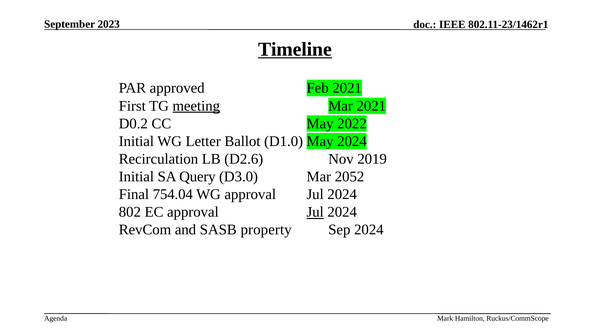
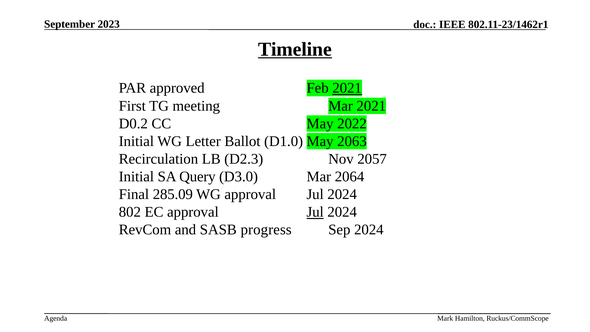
2021 underline: none -> present (347, 88)
meeting underline: present -> none (196, 106)
2024: 2024 -> 2063 (352, 141)
D2.6: D2.6 -> D2.3 (244, 159)
2019: 2019 -> 2057 (372, 159)
2052: 2052 -> 2064 (350, 177)
754.04: 754.04 -> 285.09 (173, 194)
property: property -> progress (266, 230)
